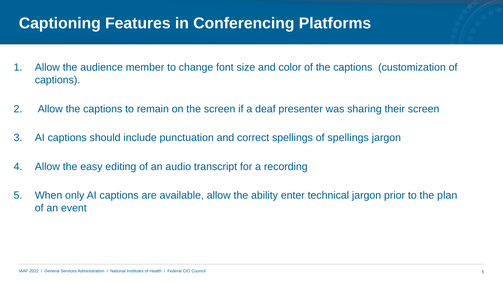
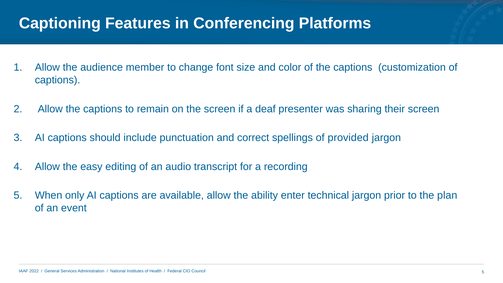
of spellings: spellings -> provided (348, 138)
